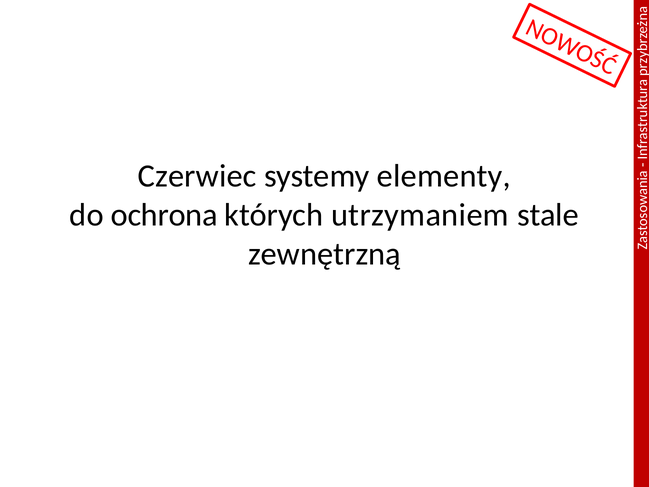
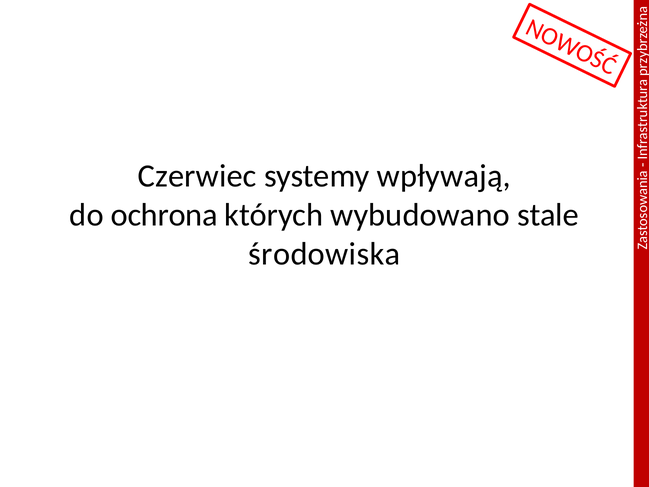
elementy: elementy -> wpływają (444, 176)
utrzymaniem: utrzymaniem -> wybudowano (420, 215)
zewnętrzną: zewnętrzną -> środowiska (324, 254)
